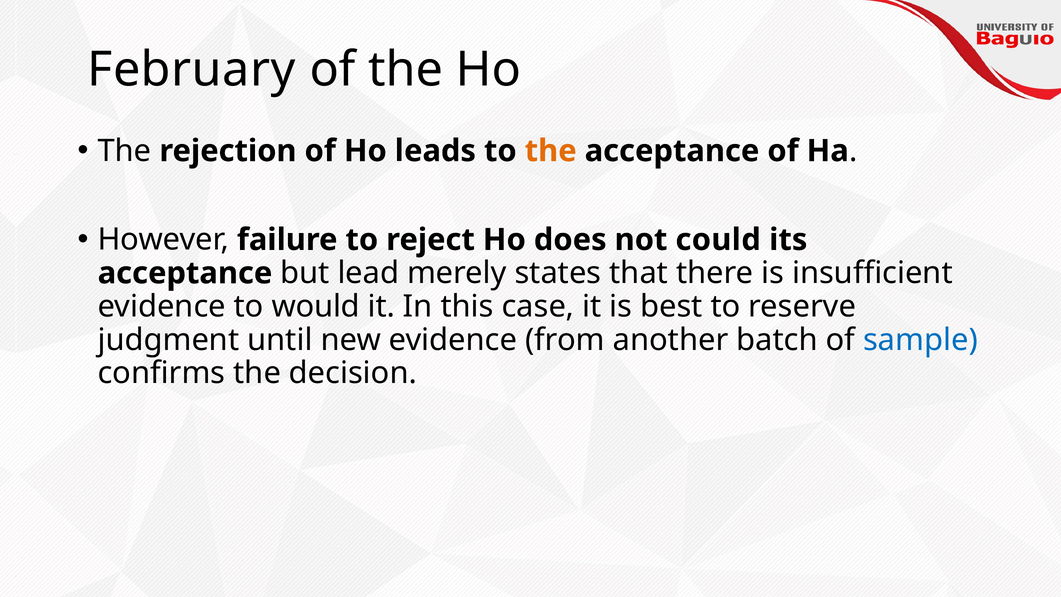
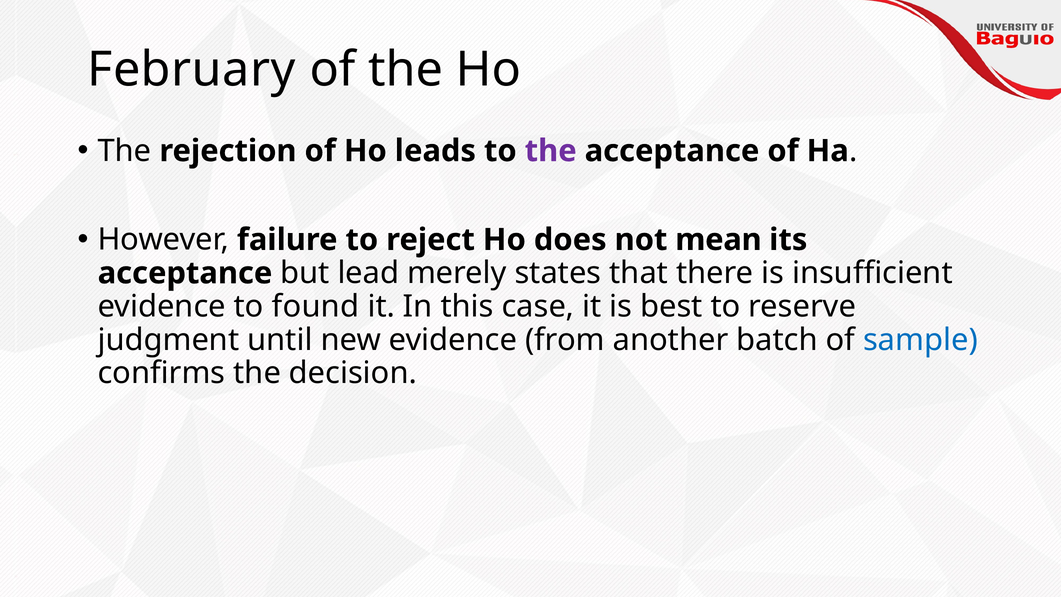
the colour: orange -> purple (551, 151)
could: could -> mean (718, 240)
would: would -> found (316, 306)
